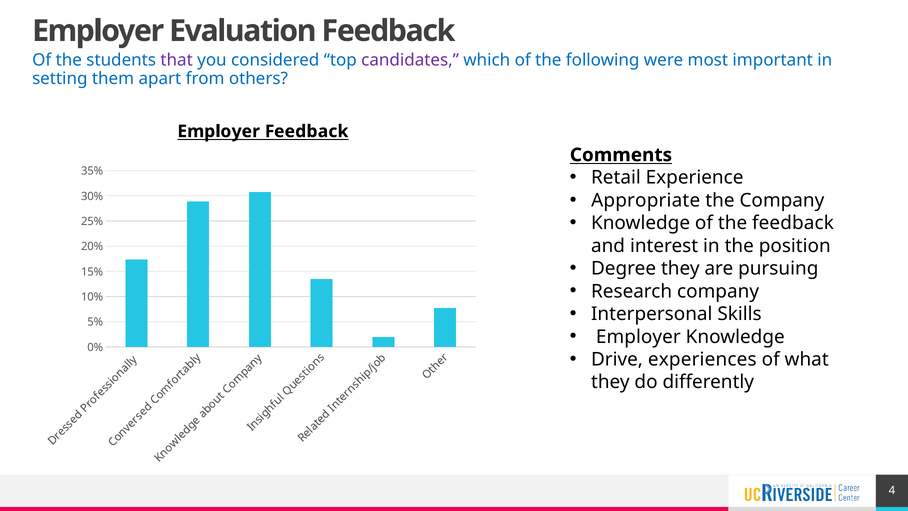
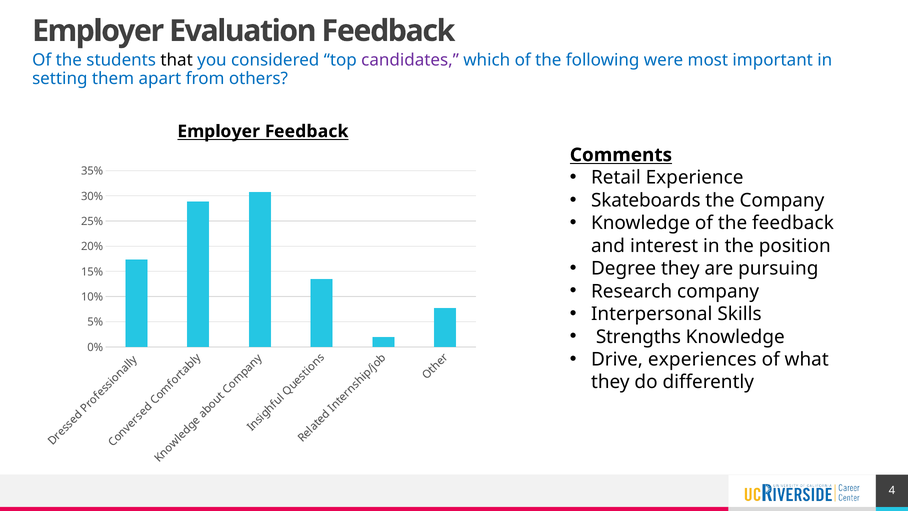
that colour: purple -> black (177, 60)
Appropriate: Appropriate -> Skateboards (646, 200)
Employer: Employer -> Strengths (638, 337)
